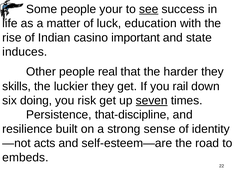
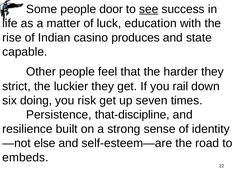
your: your -> door (111, 9)
important: important -> produces (136, 38)
induces: induces -> capable (25, 52)
real: real -> feel (108, 72)
skills: skills -> strict (17, 86)
seven underline: present -> none (152, 101)
acts: acts -> else (45, 144)
